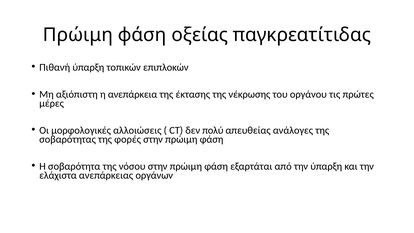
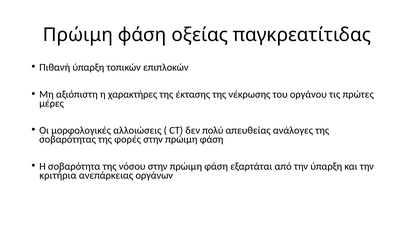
ανεπάρκεια: ανεπάρκεια -> χαρακτήρες (133, 94)
ελάχιστα: ελάχιστα -> κριτήρια (58, 175)
